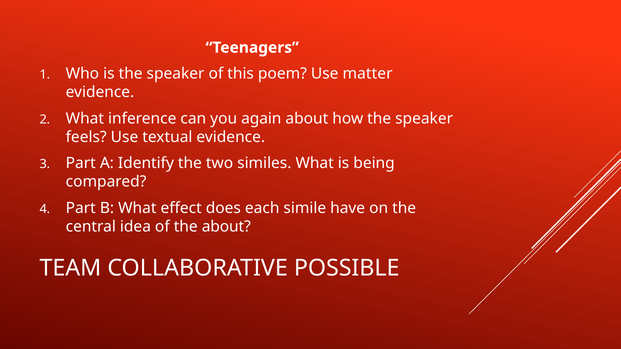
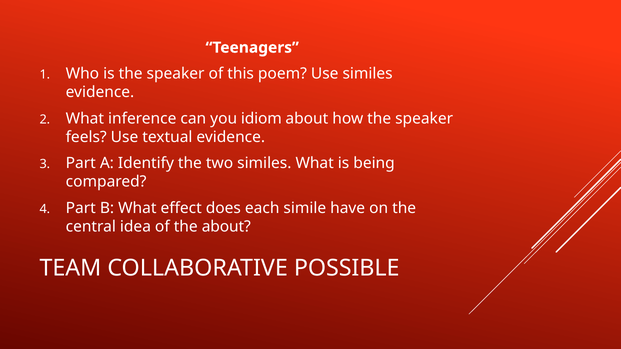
Use matter: matter -> similes (368, 74)
again: again -> idiom (261, 119)
